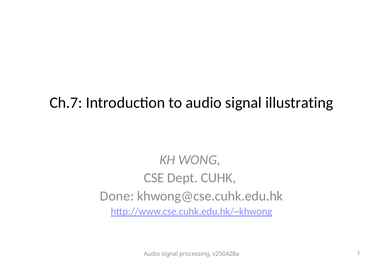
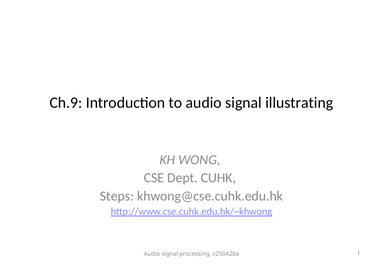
Ch.7: Ch.7 -> Ch.9 (66, 102)
Done: Done -> Steps (117, 195)
